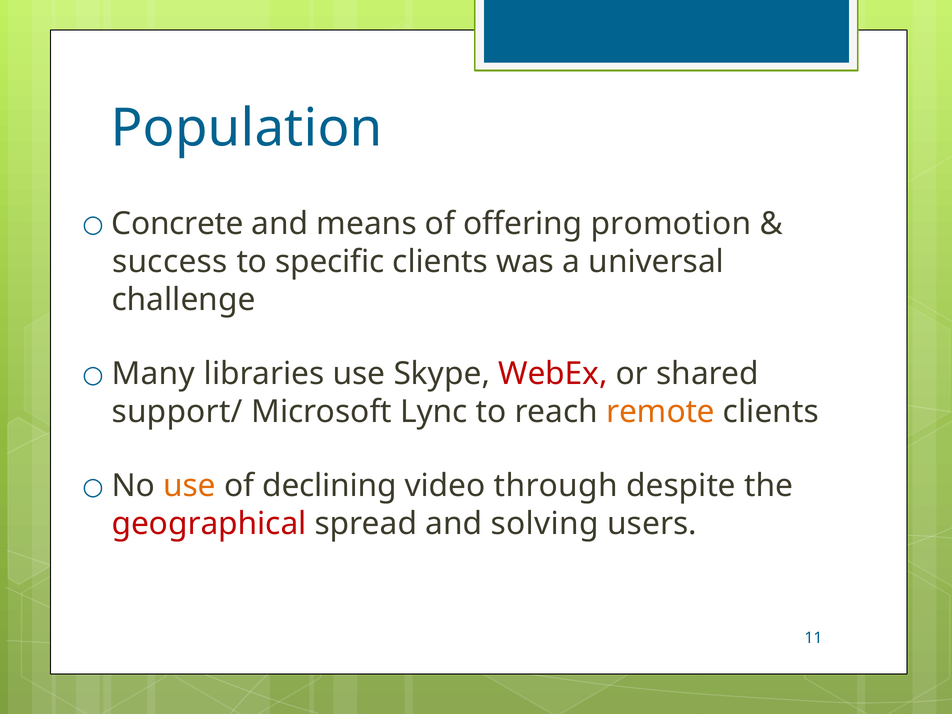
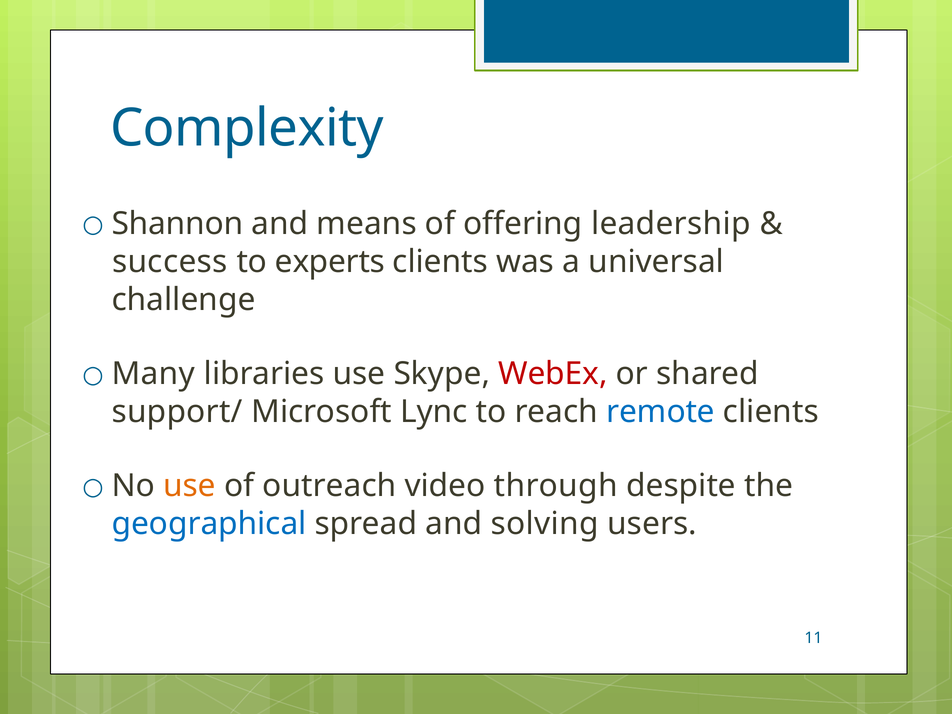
Population: Population -> Complexity (247, 128)
Concrete: Concrete -> Shannon (177, 224)
promotion: promotion -> leadership (671, 224)
specific: specific -> experts (330, 262)
remote colour: orange -> blue (661, 412)
declining: declining -> outreach (329, 486)
geographical colour: red -> blue (209, 524)
